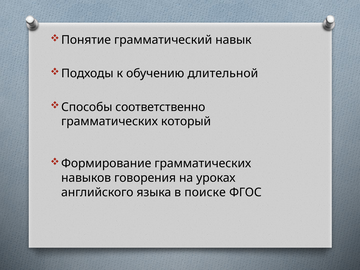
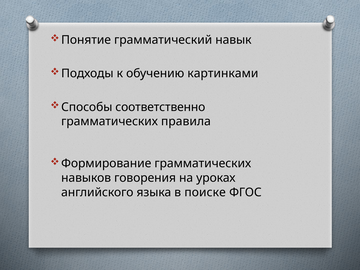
длительной: длительной -> картинками (223, 74)
который: который -> правила (186, 122)
